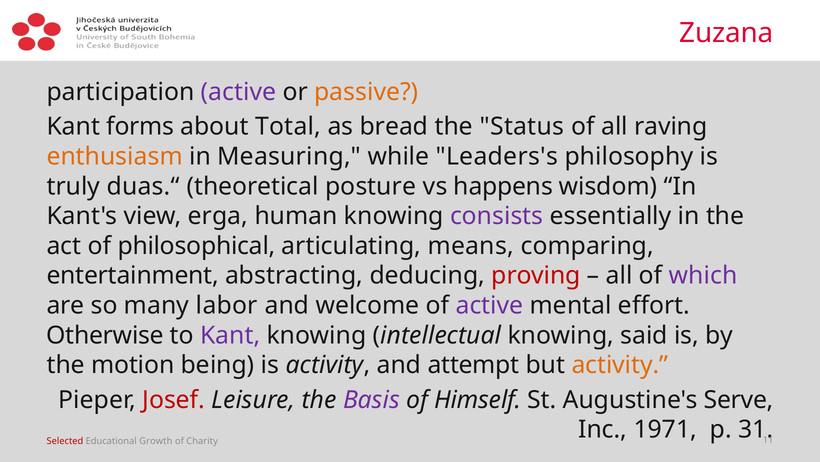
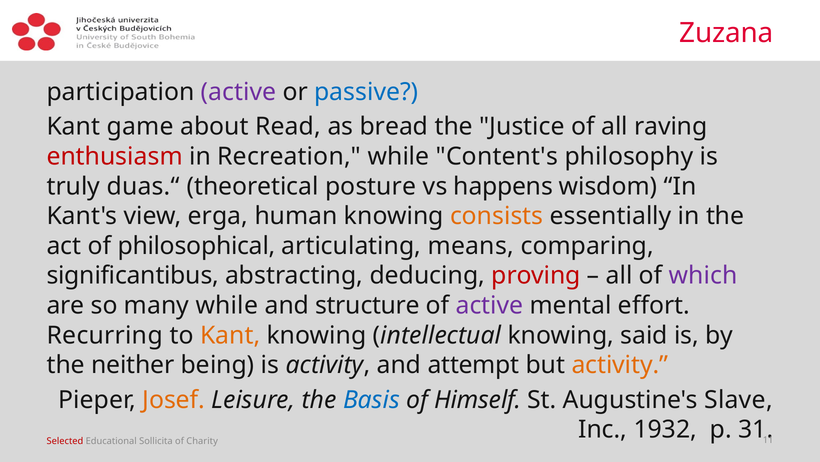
passive colour: orange -> blue (366, 92)
forms: forms -> game (140, 127)
Total: Total -> Read (288, 127)
Status: Status -> Justice (522, 127)
enthusiasm colour: orange -> red (115, 156)
Measuring: Measuring -> Recreation (289, 156)
Leaders's: Leaders's -> Content's (497, 156)
consists colour: purple -> orange (497, 216)
entertainment: entertainment -> significantibus (133, 275)
many labor: labor -> while (227, 305)
welcome: welcome -> structure (368, 305)
Otherwise: Otherwise -> Recurring (105, 335)
Kant colour: purple -> orange (230, 335)
motion: motion -> neither (133, 365)
Josef colour: red -> orange (174, 399)
Basis colour: purple -> blue (371, 399)
Serve: Serve -> Slave (738, 399)
1971: 1971 -> 1932 (665, 429)
Growth: Growth -> Sollicita (156, 440)
